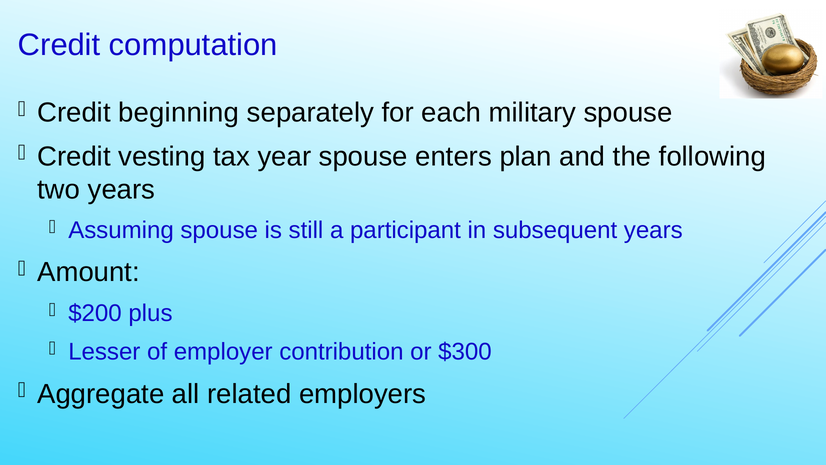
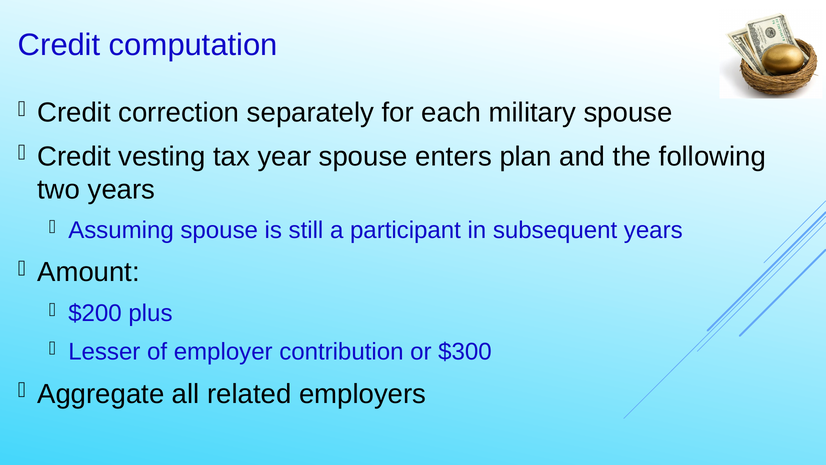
beginning: beginning -> correction (179, 113)
